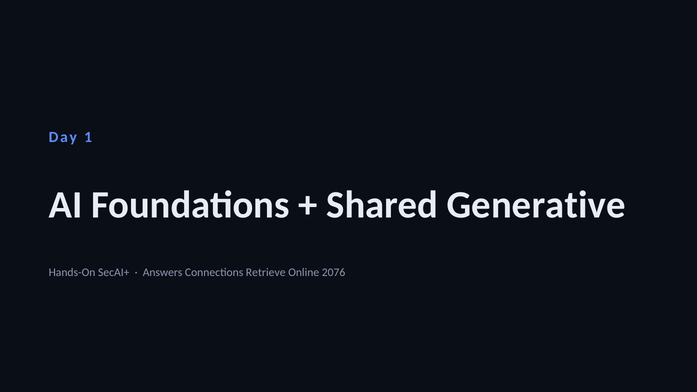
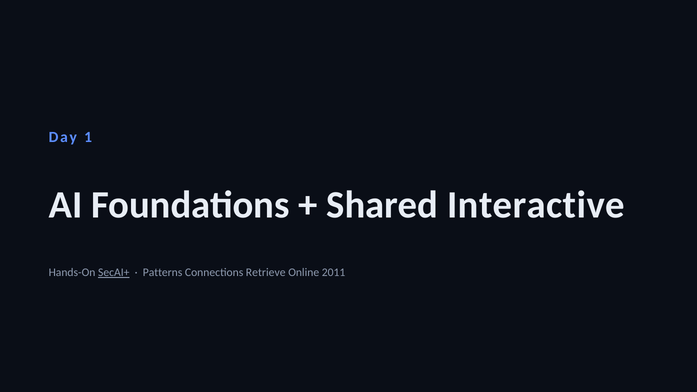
Generative: Generative -> Interactive (536, 205)
SecAI+ underline: none -> present (114, 273)
Answers: Answers -> Patterns (163, 273)
2076: 2076 -> 2011 (334, 273)
